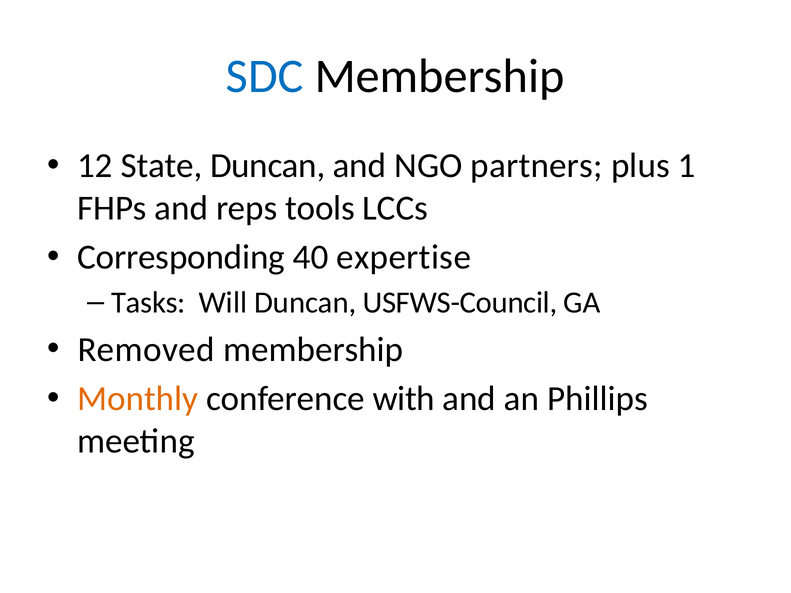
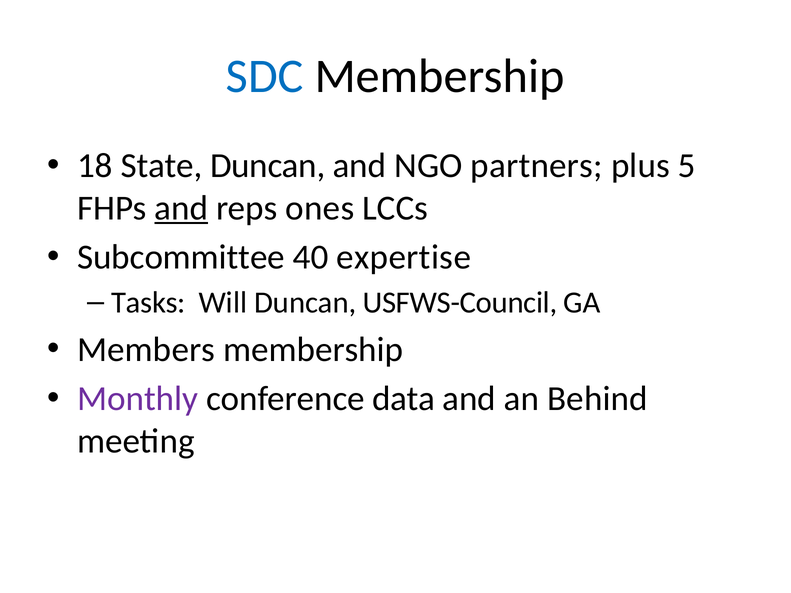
12: 12 -> 18 (95, 166)
1: 1 -> 5 (687, 166)
and underline: none -> present (181, 208)
tools: tools -> ones (320, 208)
Corresponding: Corresponding -> Subcommittee (181, 257)
Removed: Removed -> Members (146, 350)
Monthly colour: orange -> purple (138, 399)
with: with -> data (404, 399)
Phillips: Phillips -> Behind (598, 399)
